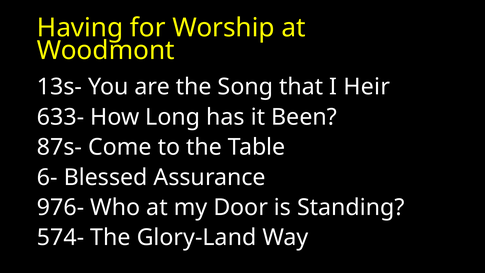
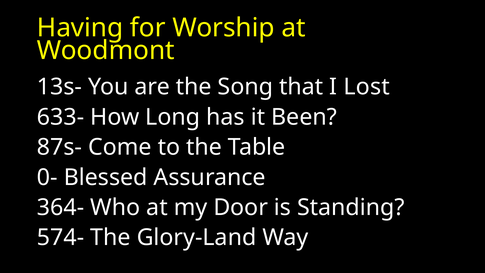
Heir: Heir -> Lost (367, 87)
6-: 6- -> 0- (47, 177)
976-: 976- -> 364- (61, 207)
